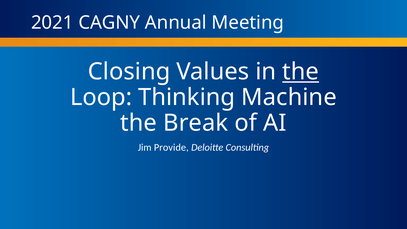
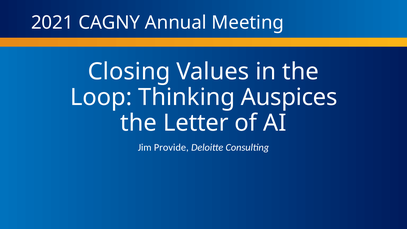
the underline: present -> none (301, 72)
Machine: Machine -> Auspices (289, 97)
Break: Break -> Letter (196, 123)
